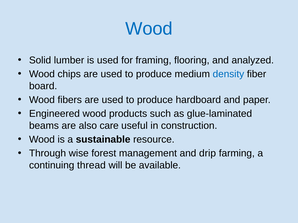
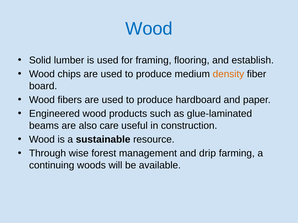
analyzed: analyzed -> establish (253, 60)
density colour: blue -> orange (228, 74)
thread: thread -> woods (91, 166)
